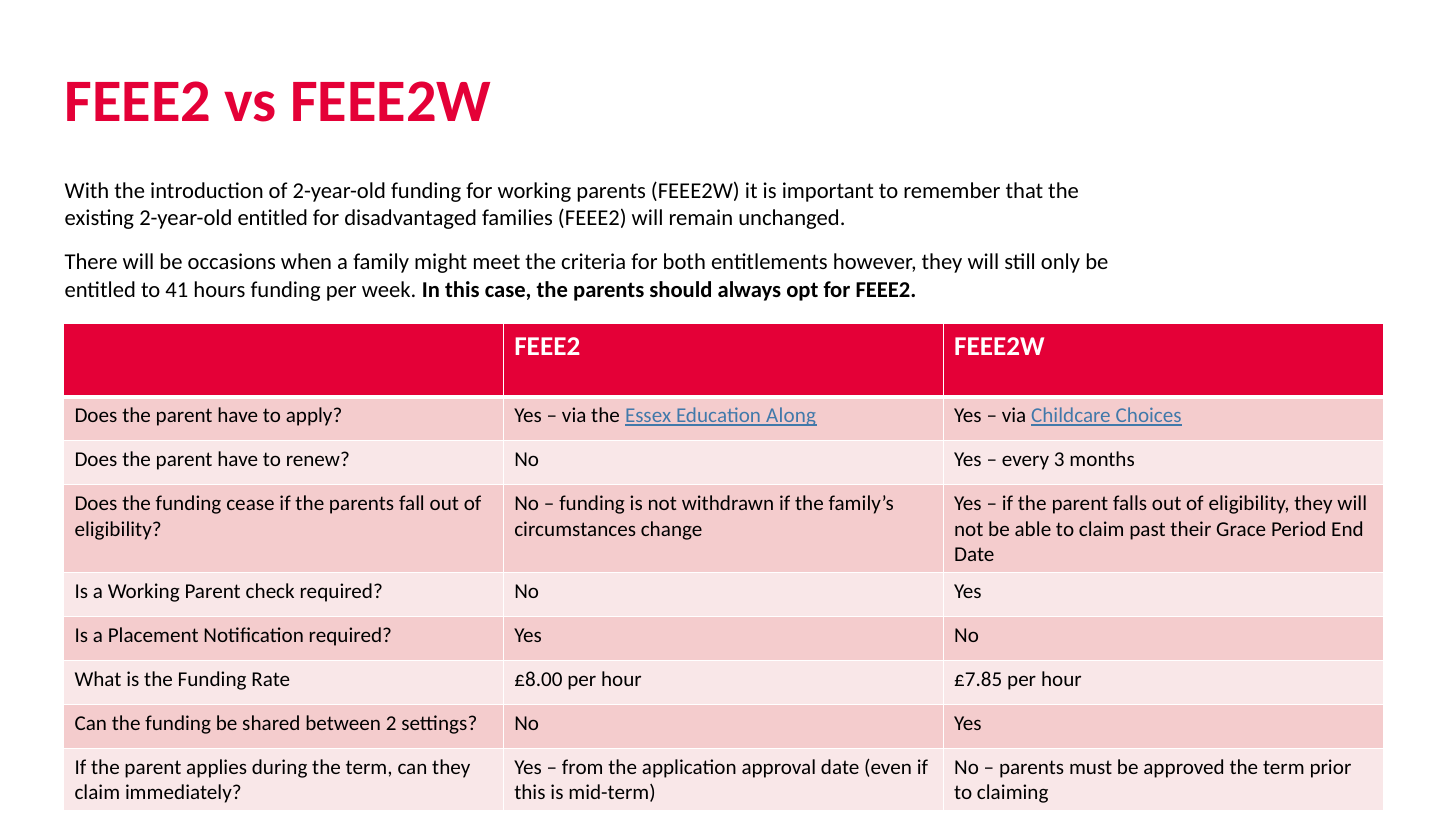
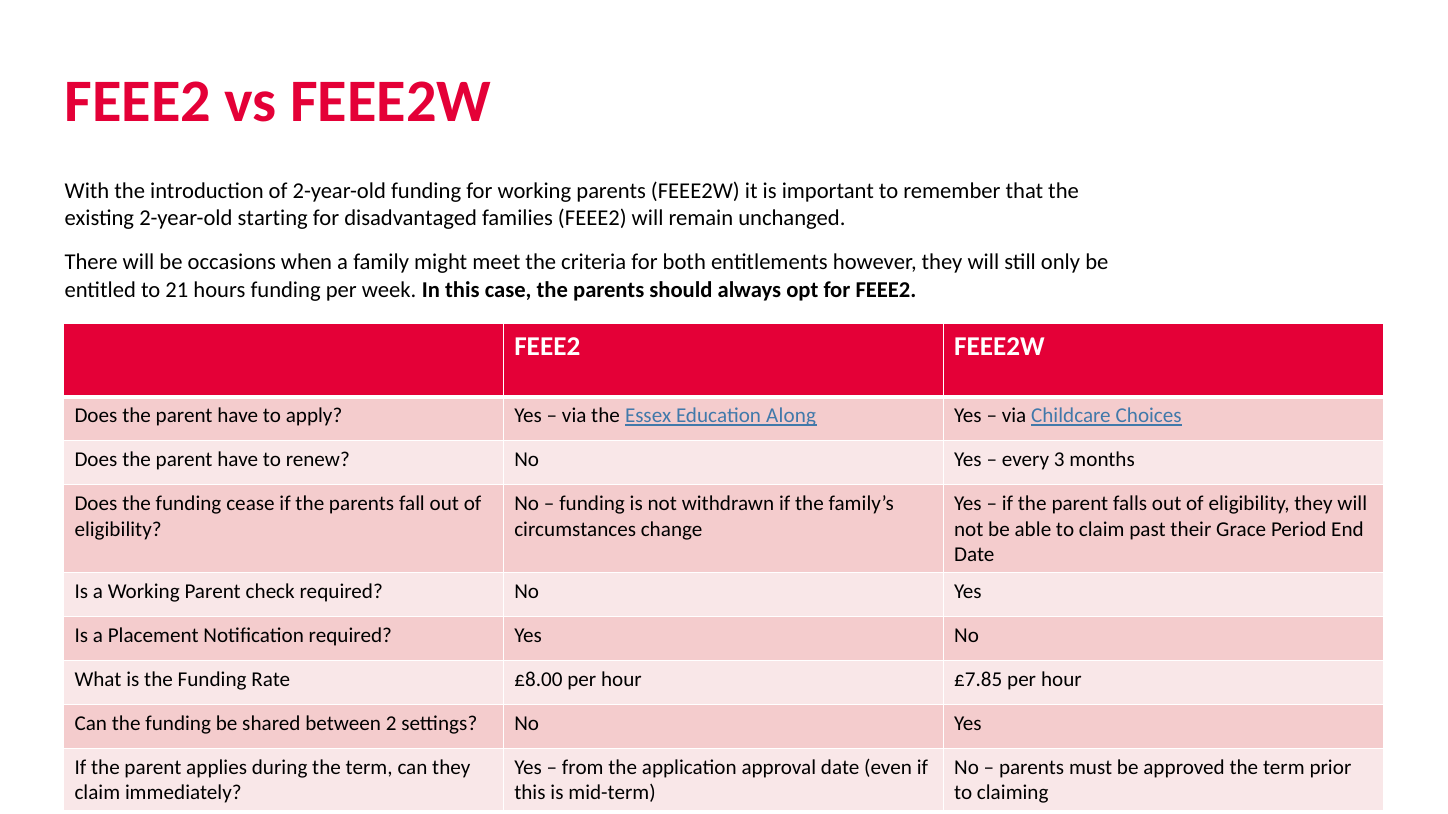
2-year-old entitled: entitled -> starting (273, 218)
41: 41 -> 21 (177, 290)
